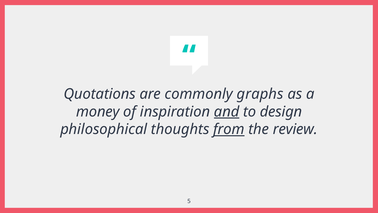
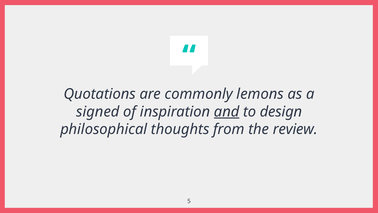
graphs: graphs -> lemons (260, 94)
money: money -> signed (98, 111)
from underline: present -> none (229, 129)
